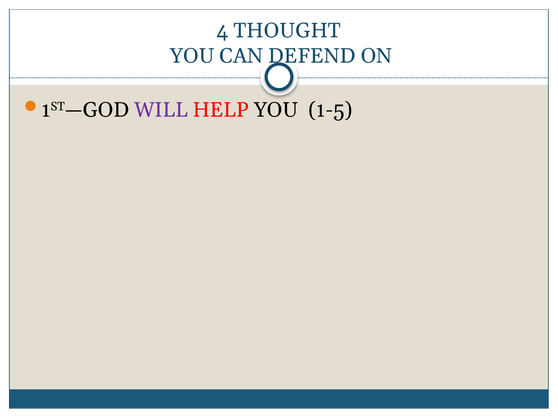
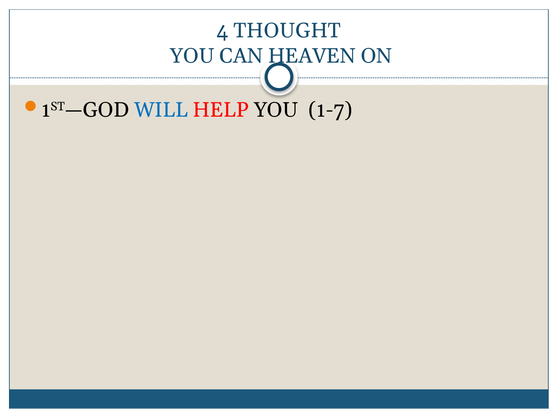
DEFEND: DEFEND -> HEAVEN (312, 56)
WILL colour: purple -> blue (161, 110)
1-5: 1-5 -> 1-7 (330, 110)
